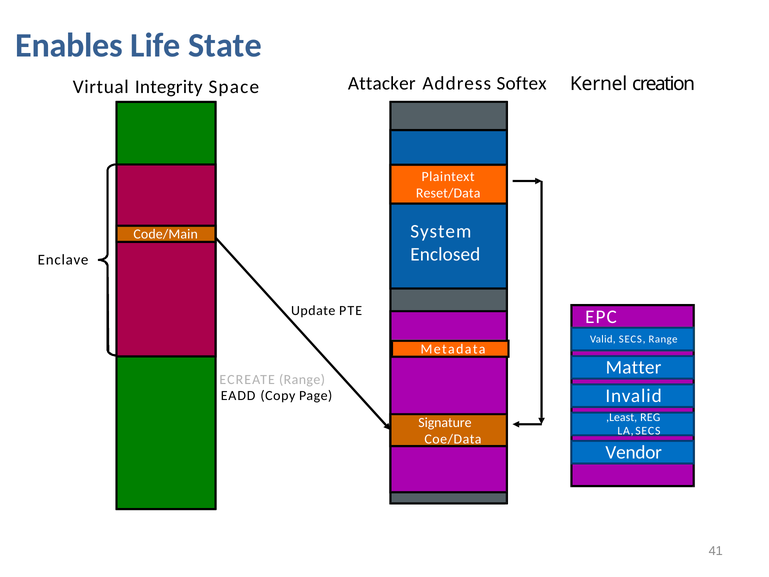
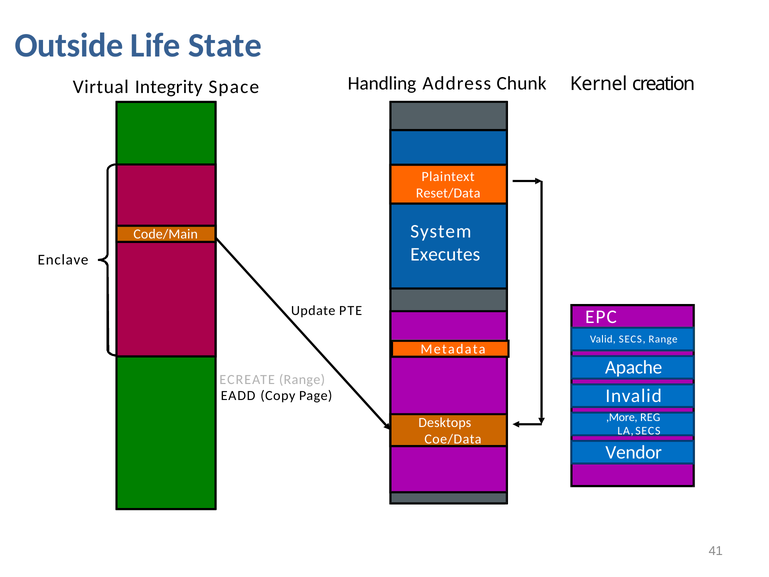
Enables: Enables -> Outside (69, 46)
Attacker: Attacker -> Handling (382, 83)
Softex: Softex -> Chunk (522, 83)
Enclosed: Enclosed -> Executes (445, 254)
Matter: Matter -> Apache (634, 367)
Least: Least -> More (623, 417)
Signature: Signature -> Desktops (445, 422)
